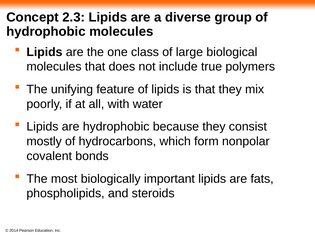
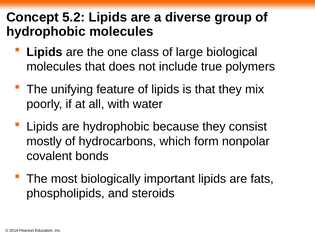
2.3: 2.3 -> 5.2 (74, 17)
